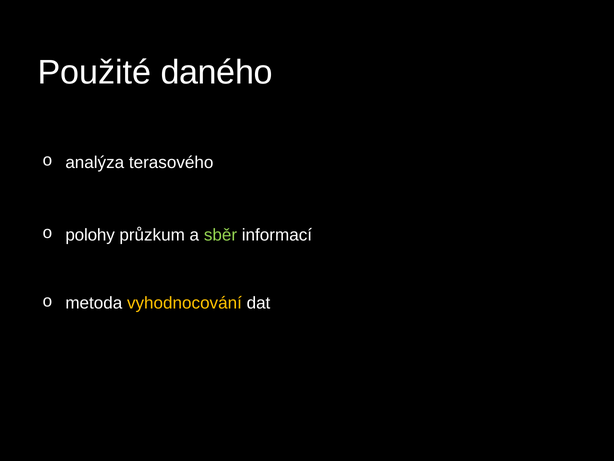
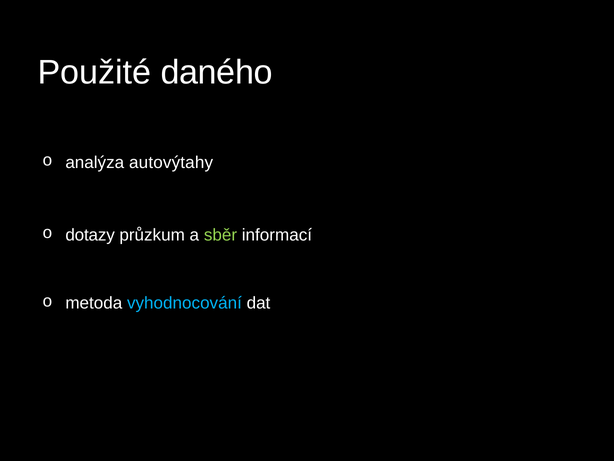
terasového: terasového -> autovýtahy (171, 162)
polohy: polohy -> dotazy (90, 235)
vyhodnocování colour: yellow -> light blue (184, 303)
